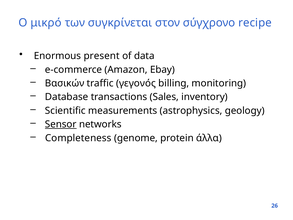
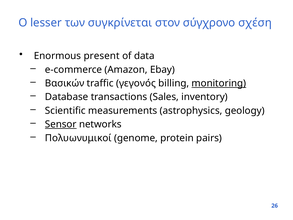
μικρό: μικρό -> lesser (46, 23)
recipe: recipe -> σχέση (255, 23)
monitoring underline: none -> present (219, 83)
Completeness: Completeness -> Πολυωνυμικοί (78, 138)
άλλα: άλλα -> pairs (209, 138)
